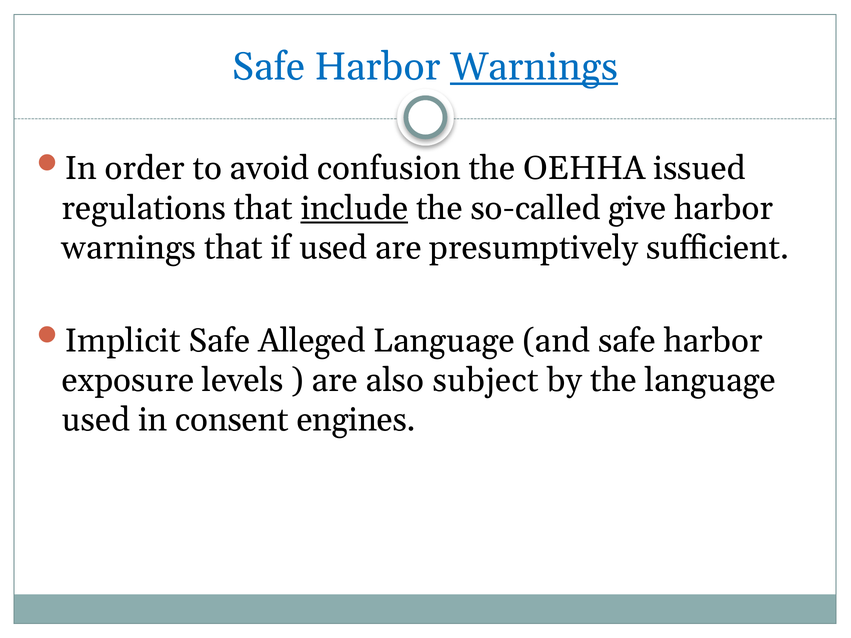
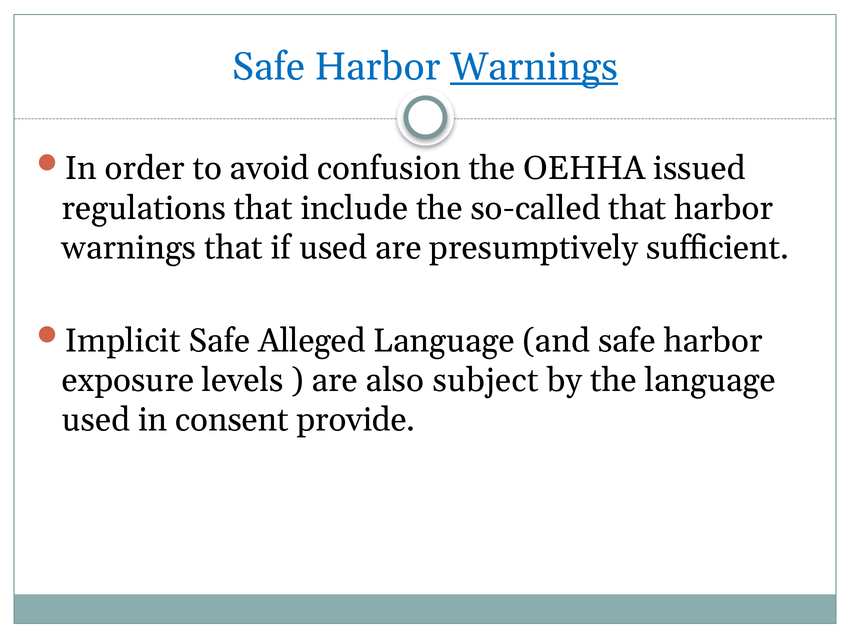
include underline: present -> none (354, 208)
so-called give: give -> that (637, 208)
engines: engines -> provide (356, 420)
